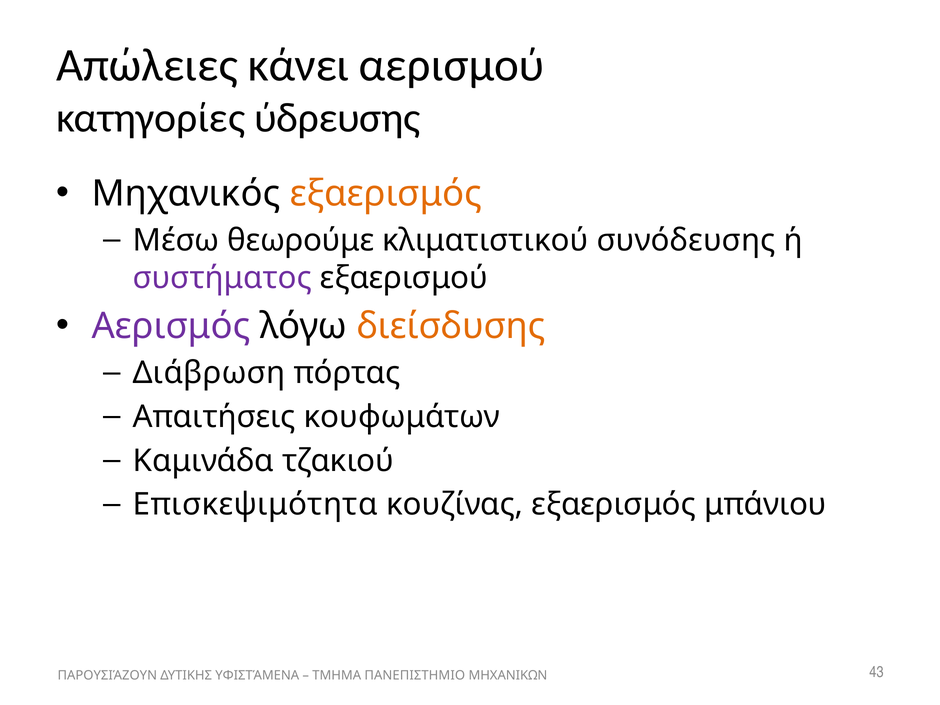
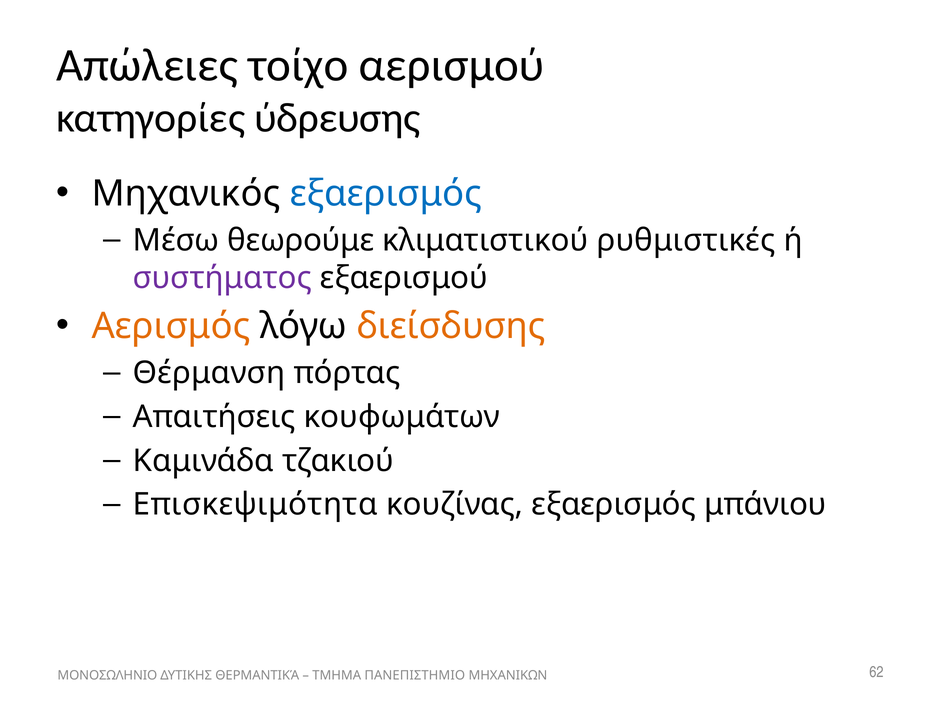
κάνει: κάνει -> τοίχο (298, 65)
εξαερισμός colour: orange -> blue (386, 194)
συνόδευσης: συνόδευσης -> ρυθμιστικές (686, 240)
Αερισμός colour: purple -> orange (171, 326)
Διάβρωση: Διάβρωση -> Θέρμανση (209, 373)
ΠΑΡΟΥΣΙΆΖΟΥΝ: ΠΑΡΟΥΣΙΆΖΟΥΝ -> ΜΟΝΟΣΩΛΗΝΙΟ (107, 676)
ΥΦΙΣΤΆΜΕΝΑ: ΥΦΙΣΤΆΜΕΝΑ -> ΘΕΡΜΑΝΤΙΚΆ (257, 676)
43: 43 -> 62 (876, 672)
